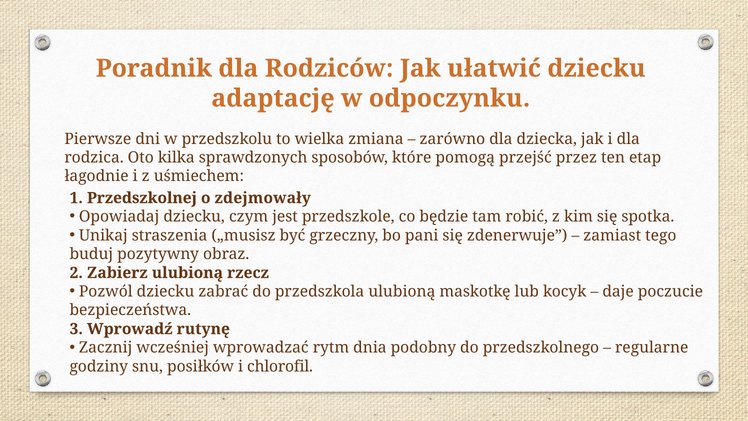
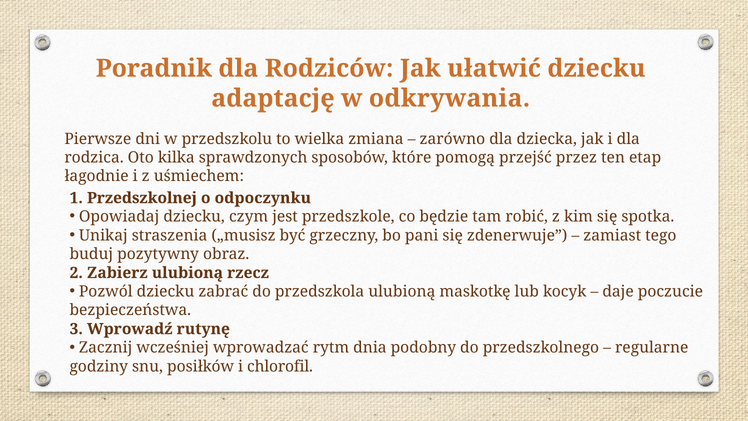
odpoczynku: odpoczynku -> odkrywania (449, 98)
zdejmowały: zdejmowały -> odpoczynku (263, 198)
